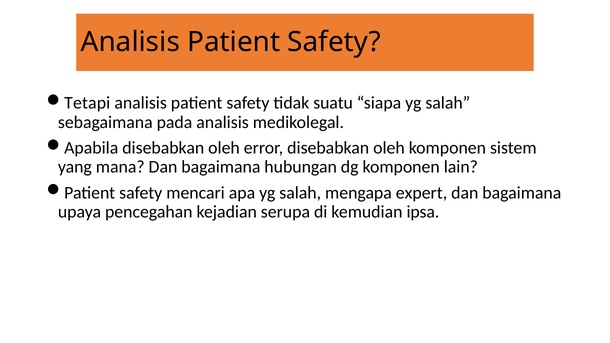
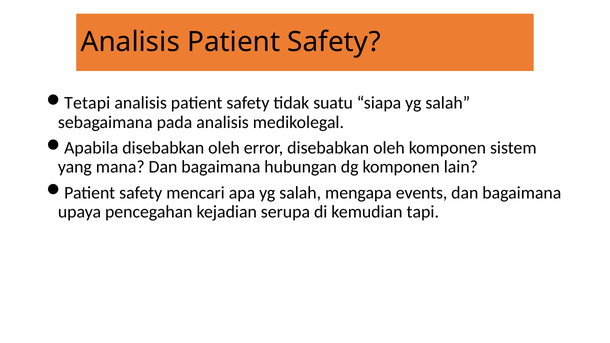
expert: expert -> events (422, 193)
ipsa: ipsa -> tapi (423, 212)
